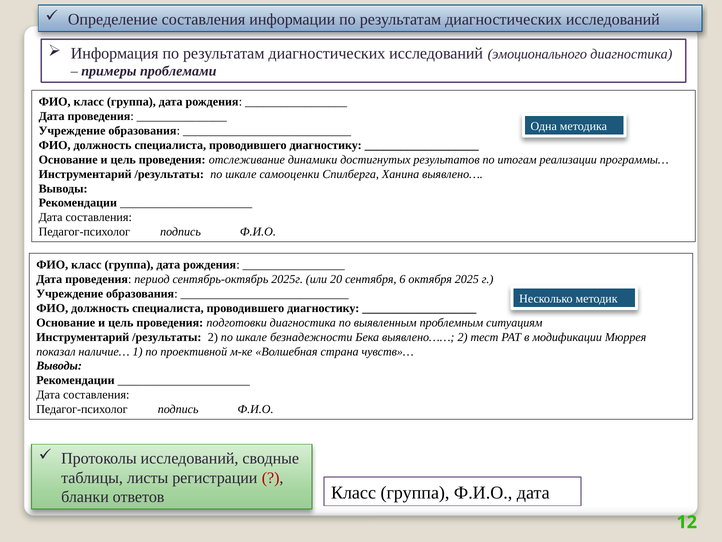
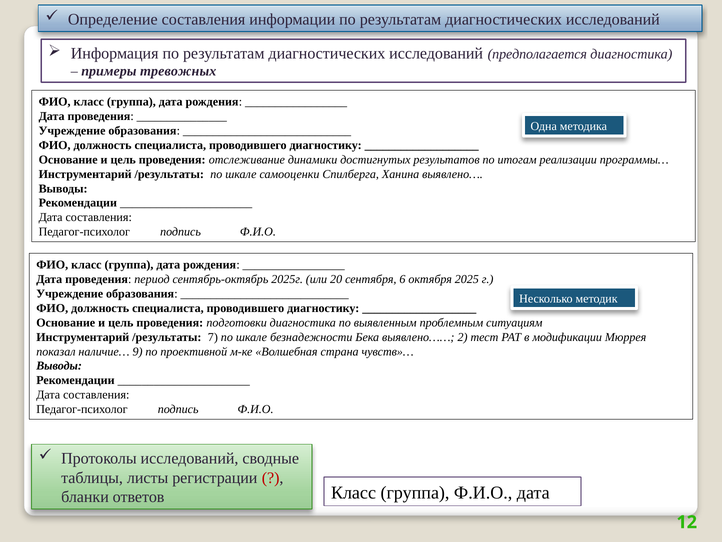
эмоционального: эмоционального -> предполагается (537, 54)
проблемами: проблемами -> тревожных (178, 71)
/результаты 2: 2 -> 7 (213, 337)
1: 1 -> 9 (138, 351)
